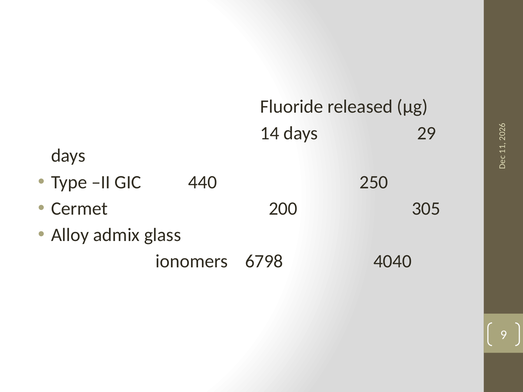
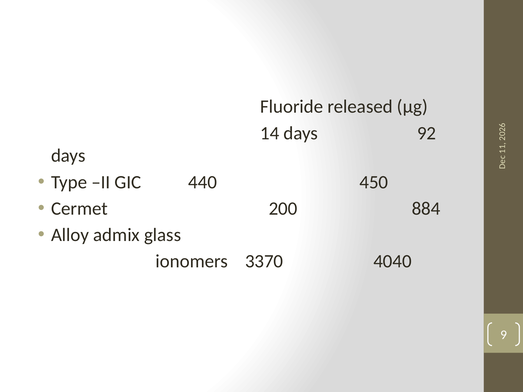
29: 29 -> 92 (427, 133)
250: 250 -> 450 (374, 182)
305: 305 -> 884 (426, 209)
6798: 6798 -> 3370 (264, 262)
